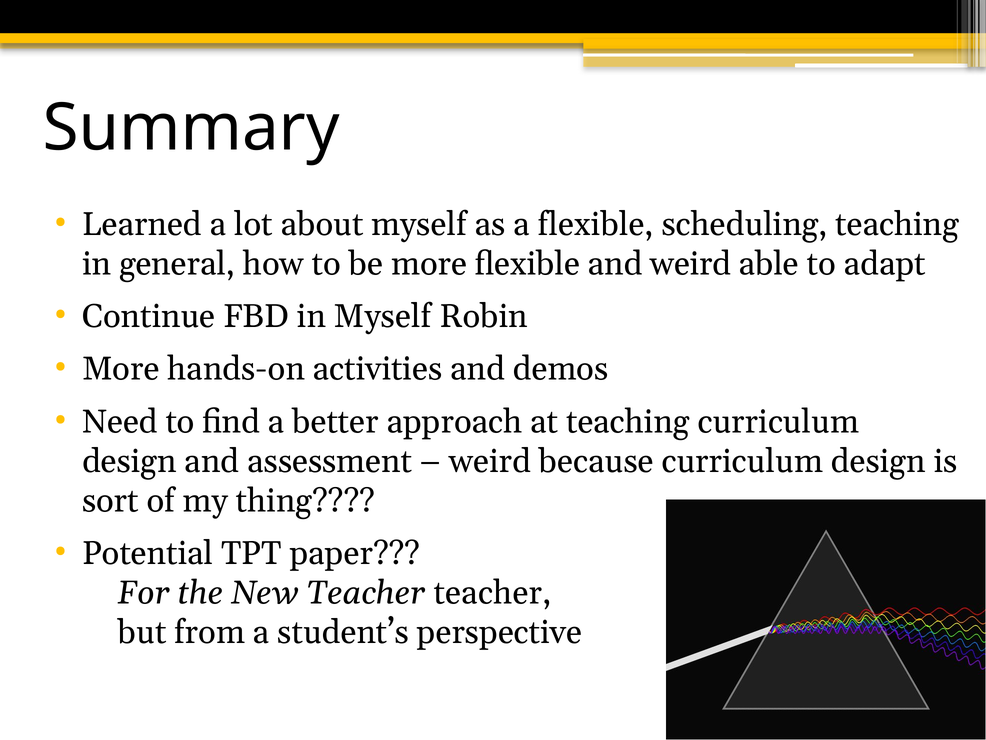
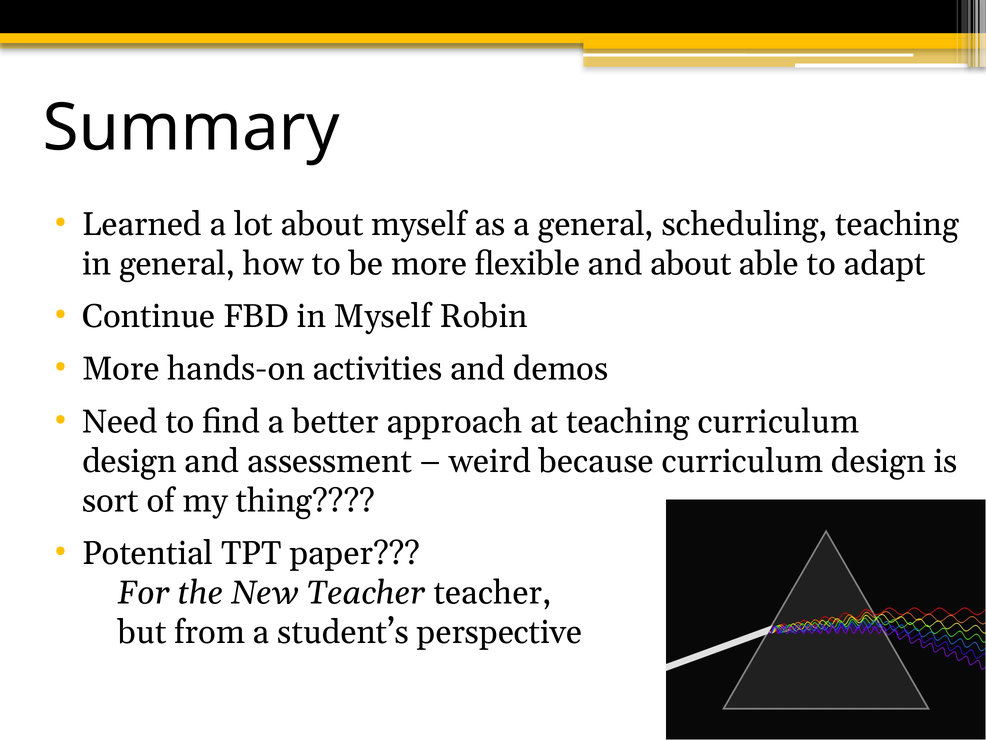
a flexible: flexible -> general (596, 224)
and weird: weird -> about (691, 264)
